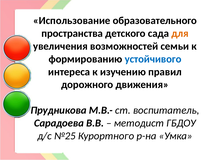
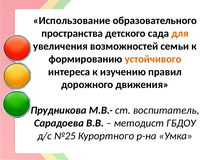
устойчивого colour: blue -> orange (153, 59)
